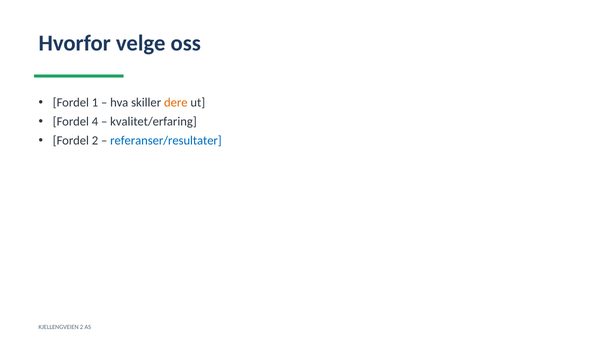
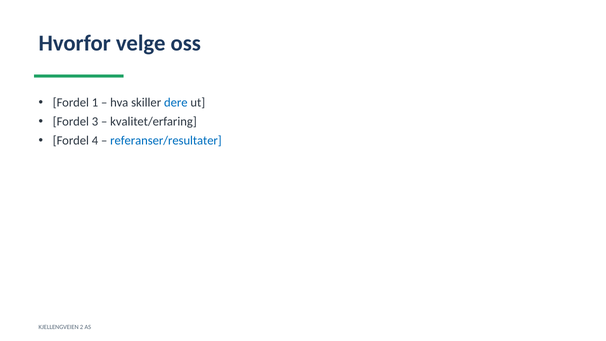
dere colour: orange -> blue (176, 103)
4: 4 -> 3 (95, 122)
Fordel 2: 2 -> 4 (95, 141)
